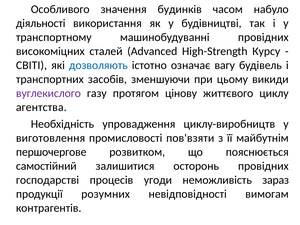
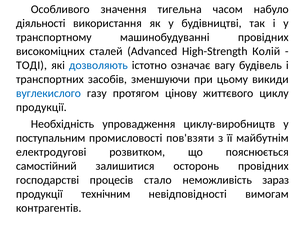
будинків: будинків -> тигельна (180, 9)
Курсу: Курсу -> Колій (266, 51)
СВІТІ: СВІТІ -> ТОДІ (31, 65)
вуглекислого colour: purple -> blue (48, 93)
агентства: агентства -> продукції (41, 107)
виготовлення: виготовлення -> поступальним (51, 138)
першочергове: першочергове -> електродугові (51, 152)
угоди: угоди -> стало (158, 180)
розумних: розумних -> технічним (106, 194)
